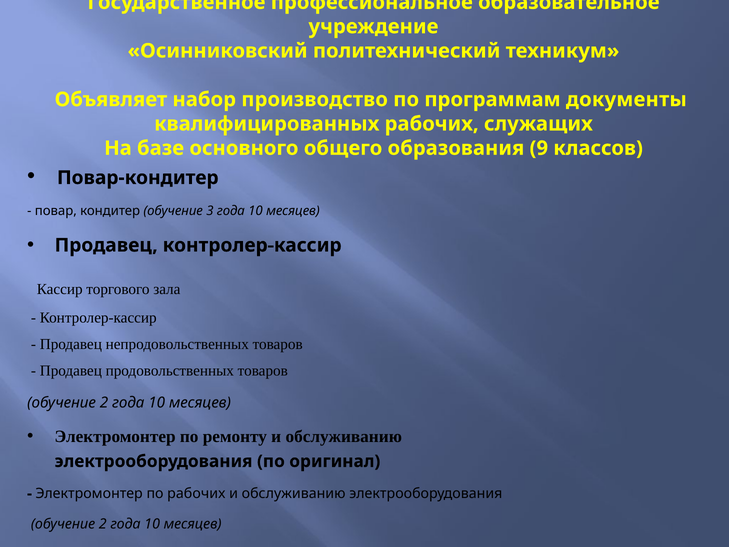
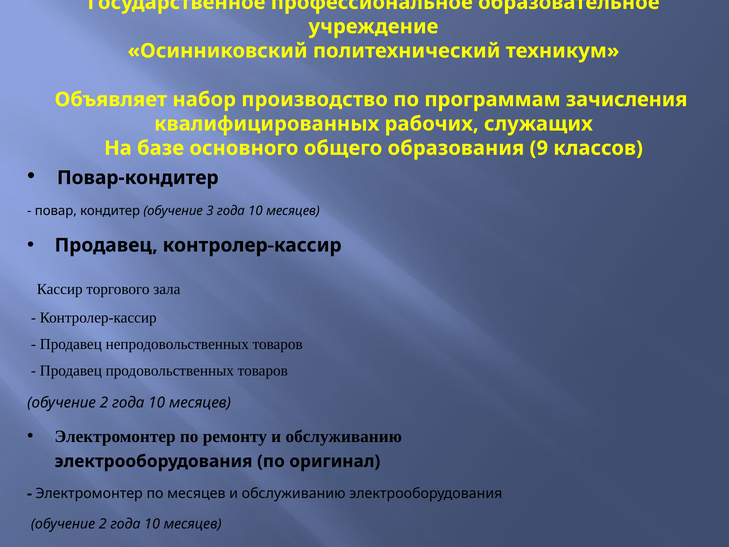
документы: документы -> зачисления (627, 99)
по рабочих: рабочих -> месяцев (196, 493)
